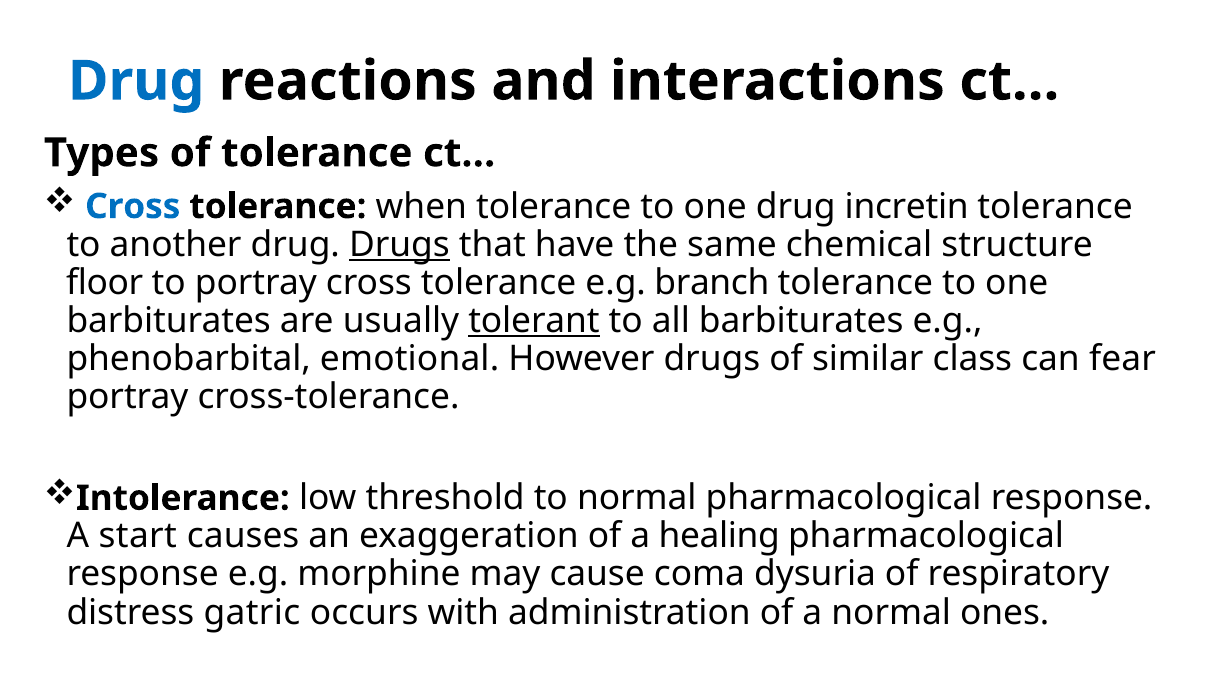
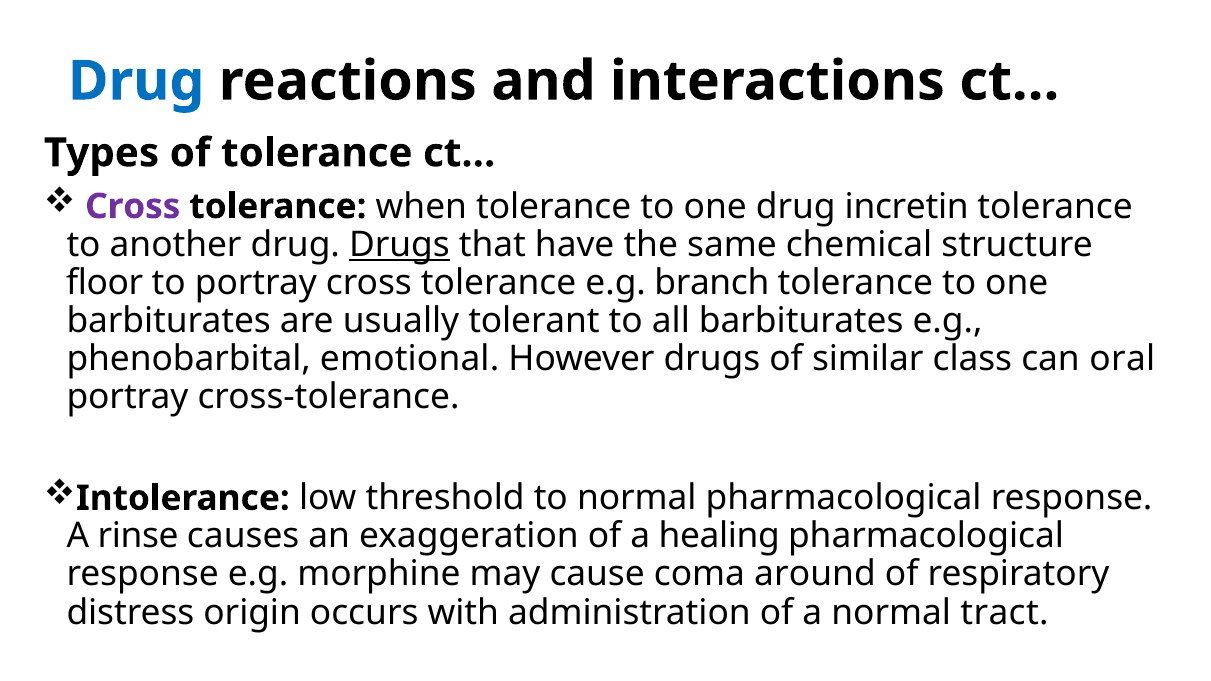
Cross colour: blue -> purple (133, 206)
tolerant underline: present -> none (534, 321)
fear: fear -> oral (1122, 359)
start: start -> rinse (138, 536)
dysuria: dysuria -> around (815, 574)
gatric: gatric -> origin (252, 613)
ones: ones -> tract (1005, 613)
